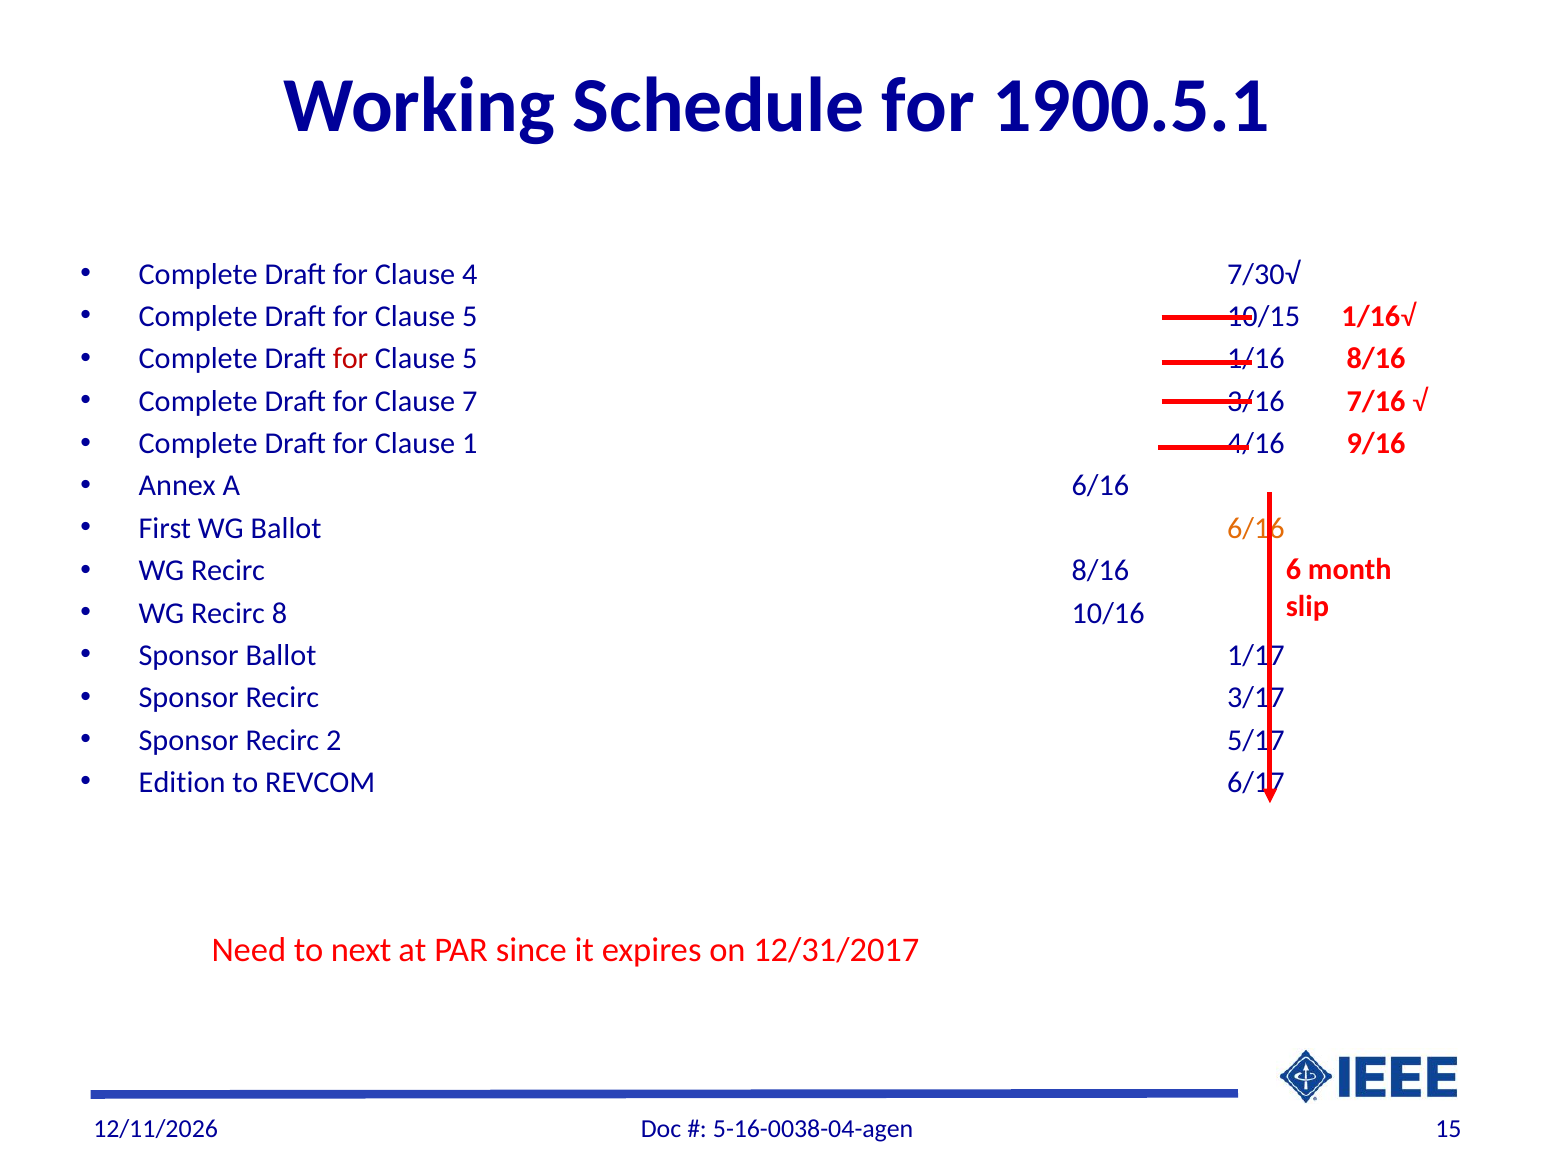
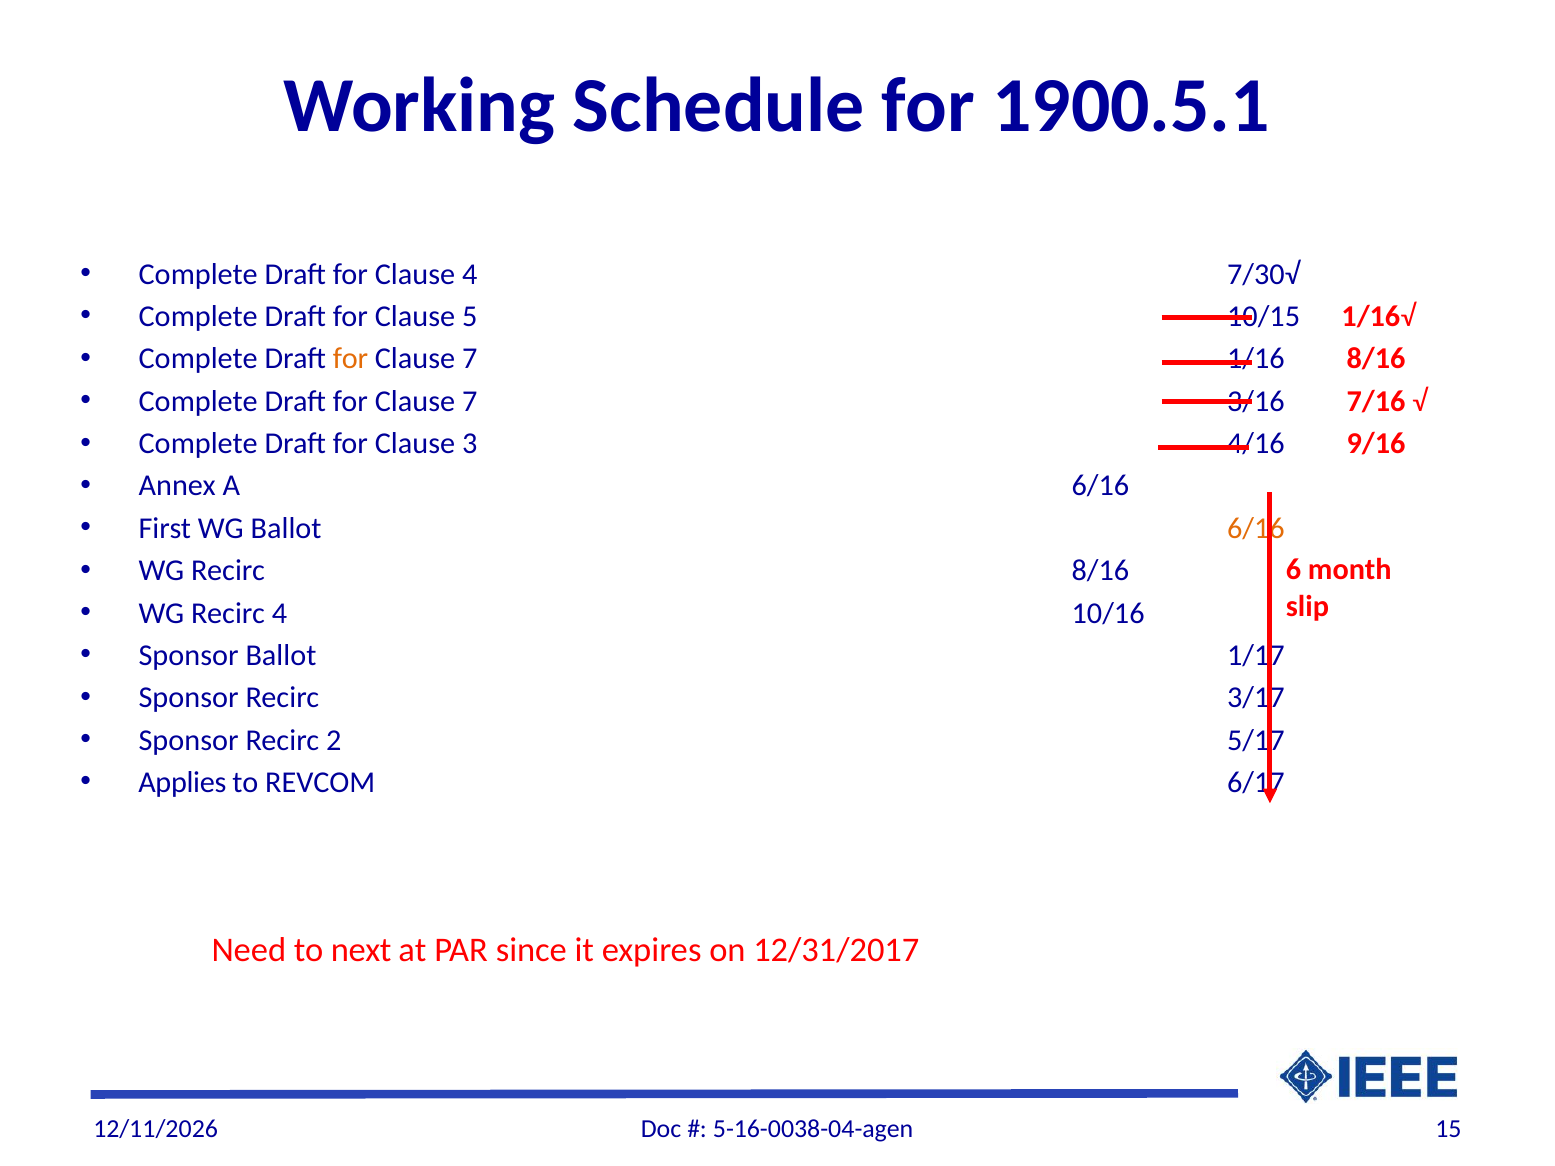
for colour: red -> orange (351, 359)
5: 5 -> 7 (470, 359)
1: 1 -> 3 (470, 444)
Recirc 8: 8 -> 4 (279, 613)
Edition: Edition -> Applies (182, 783)
